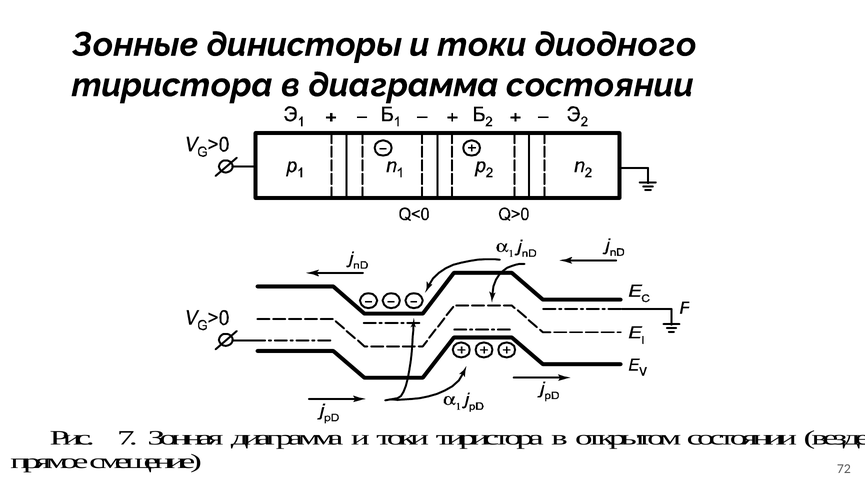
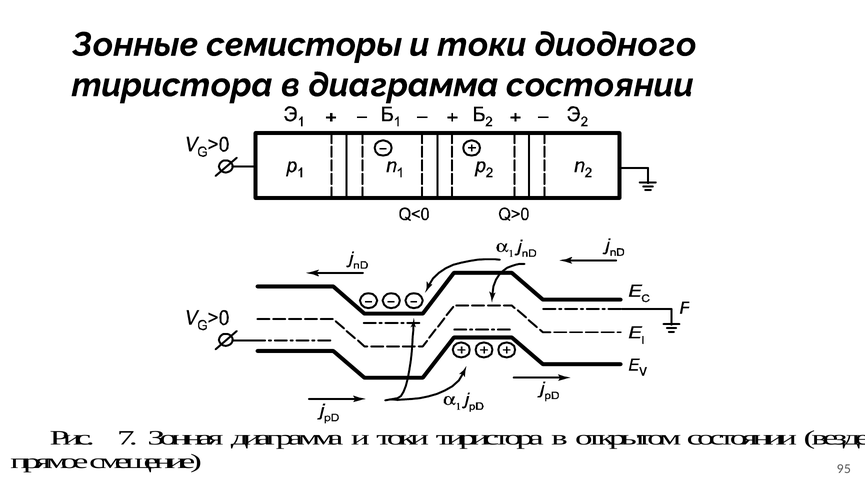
динисторы: динисторы -> семисторы (304, 45)
72: 72 -> 95 (844, 469)
